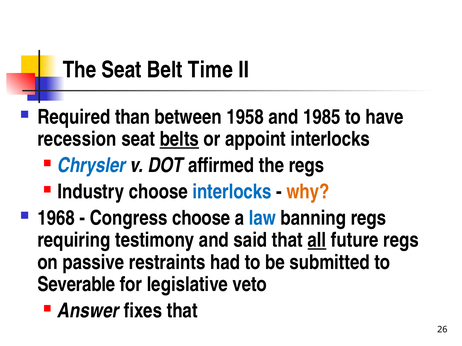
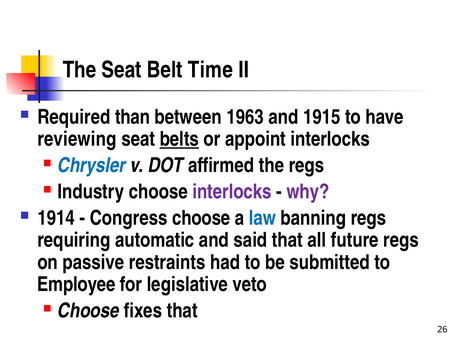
1958: 1958 -> 1963 (245, 117)
1985: 1985 -> 1915 (322, 117)
recession: recession -> reviewing (77, 139)
interlocks colour: blue -> purple (232, 192)
why colour: orange -> purple (308, 192)
1968: 1968 -> 1914 (56, 218)
testimony: testimony -> automatic (155, 241)
all underline: present -> none (317, 241)
Severable: Severable -> Employee (76, 285)
Answer: Answer -> Choose (88, 311)
